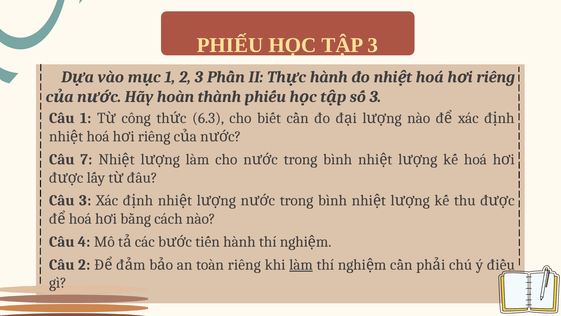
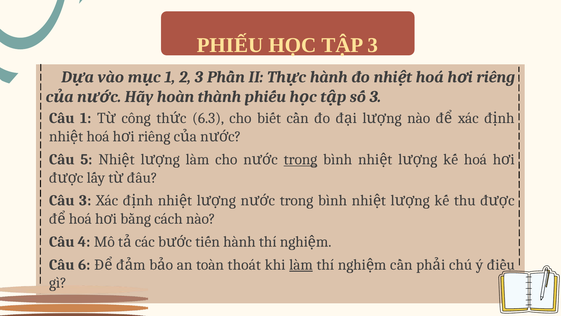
7: 7 -> 5 (87, 159)
trong underline: none -> present (300, 159)
Câu 2: 2 -> 6 (84, 264)
toàn riêng: riêng -> thoát (244, 264)
